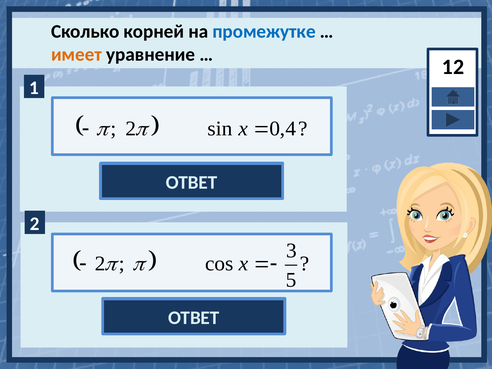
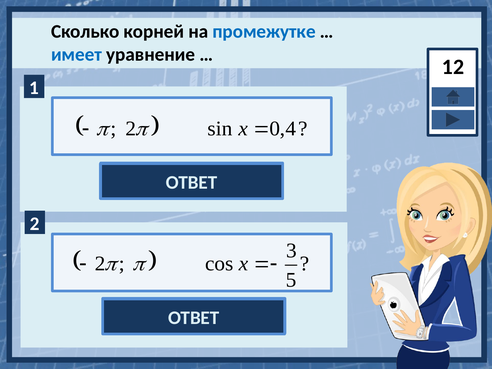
имеет colour: orange -> blue (76, 54)
